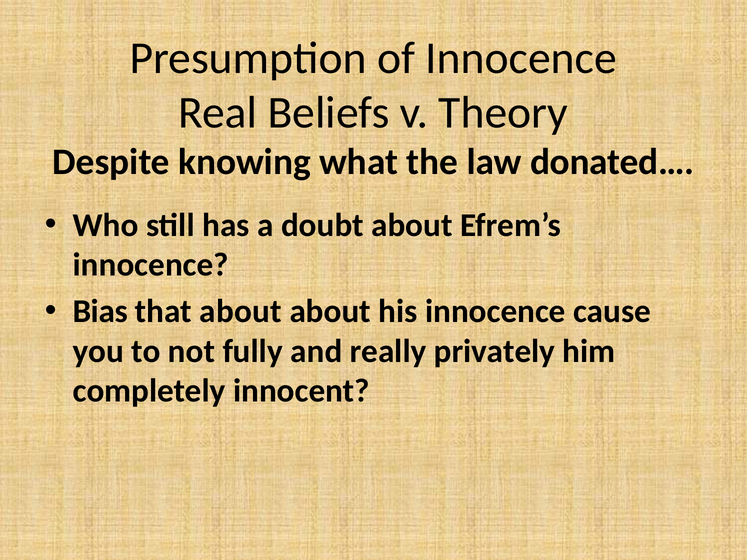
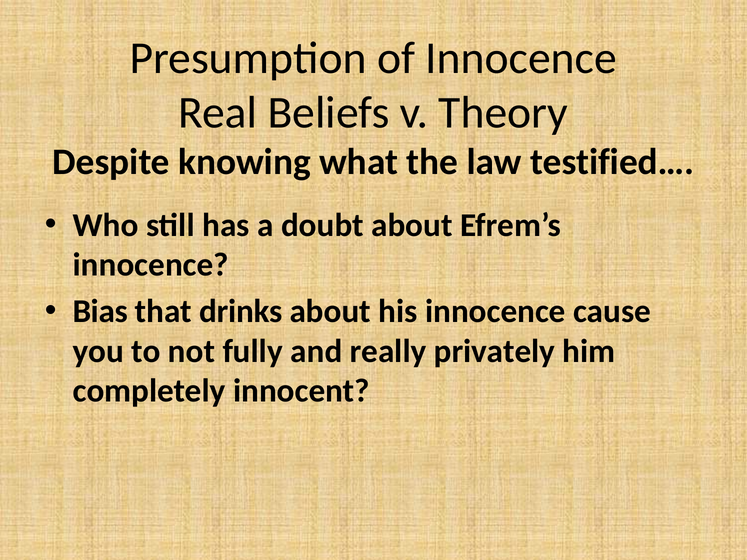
donated…: donated… -> testified… (612, 162)
that about: about -> drinks (241, 312)
